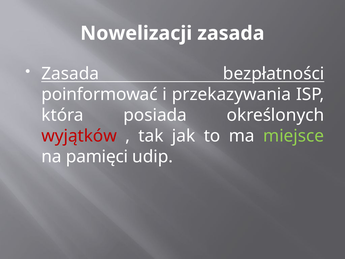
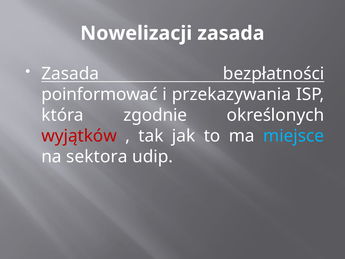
posiada: posiada -> zgodnie (155, 115)
miejsce colour: light green -> light blue (294, 136)
pamięci: pamięci -> sektora (97, 156)
